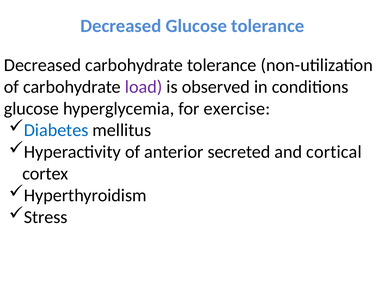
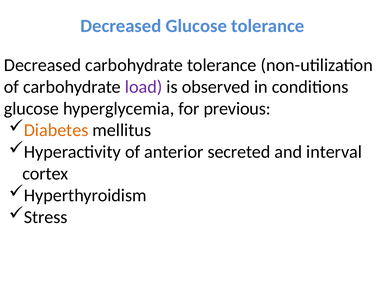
exercise: exercise -> previous (237, 109)
Diabetes colour: blue -> orange (56, 131)
cortical: cortical -> interval (334, 152)
